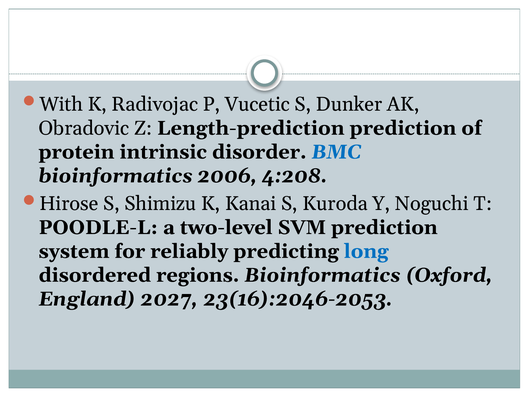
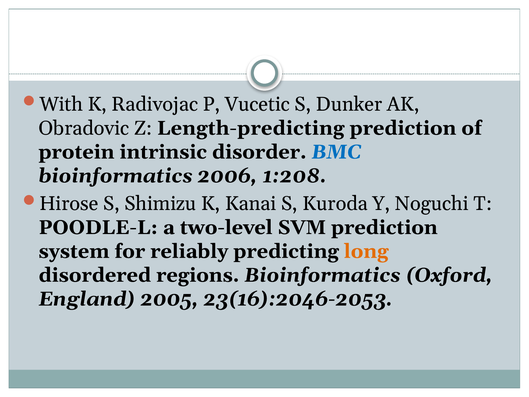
Length-prediction: Length-prediction -> Length-predicting (251, 128)
4:208: 4:208 -> 1:208 (294, 176)
long colour: blue -> orange (366, 251)
2027: 2027 -> 2005 (169, 299)
